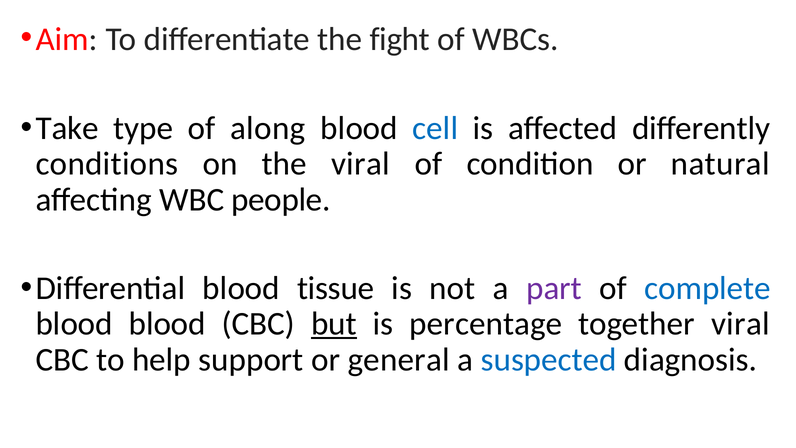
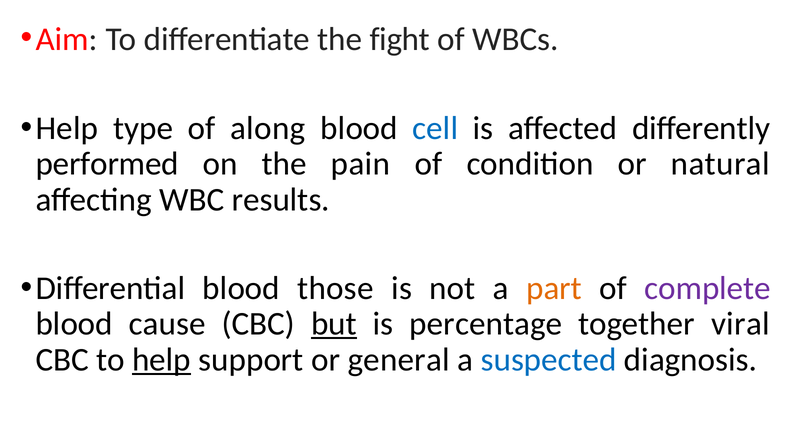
Take: Take -> Help (67, 128)
conditions: conditions -> performed (107, 164)
the viral: viral -> pain (361, 164)
people: people -> results (281, 200)
tissue: tissue -> those (335, 288)
part colour: purple -> orange (554, 288)
complete colour: blue -> purple (708, 288)
blood blood: blood -> cause (167, 324)
help underline: none -> present (161, 359)
